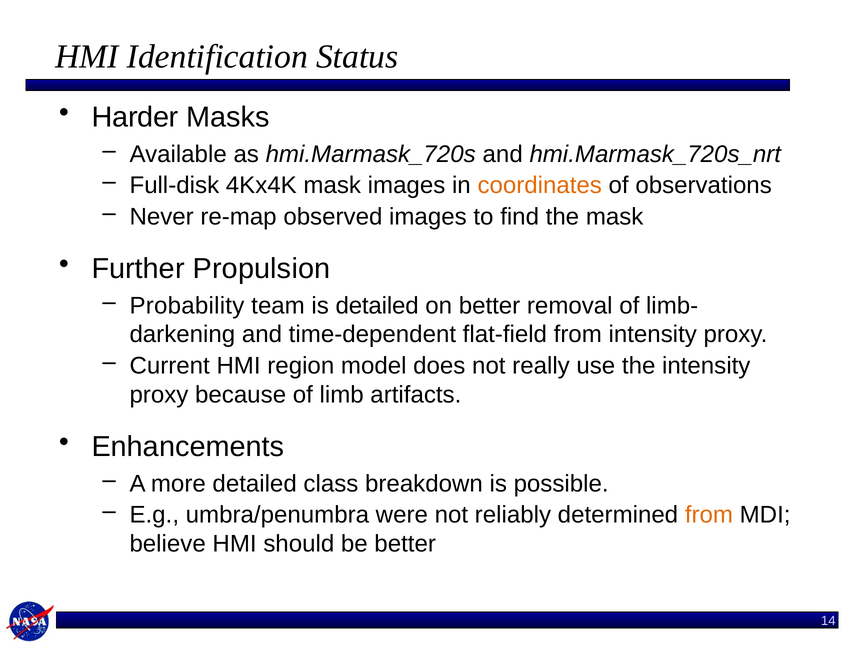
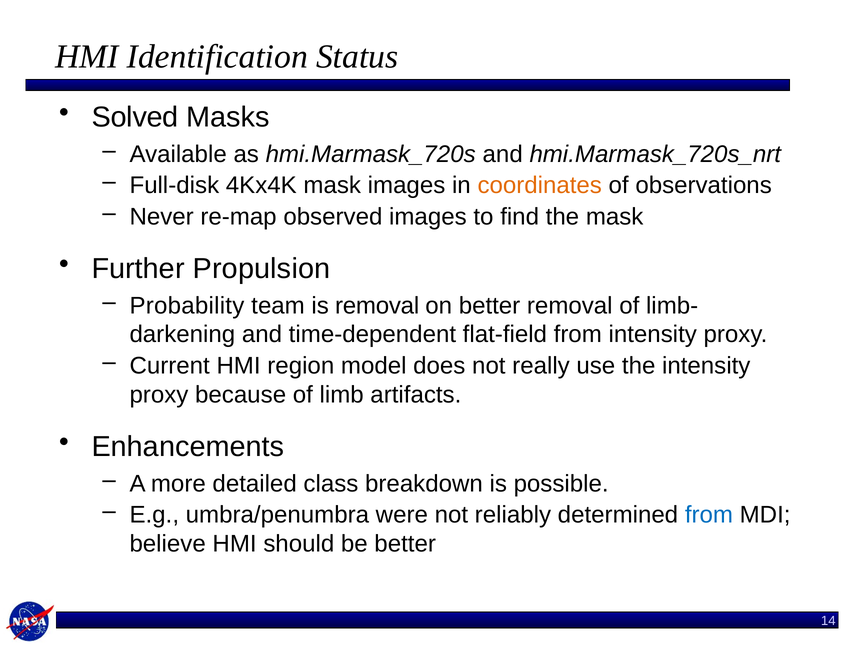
Harder: Harder -> Solved (135, 118)
is detailed: detailed -> removal (377, 306)
from colour: orange -> blue (709, 515)
